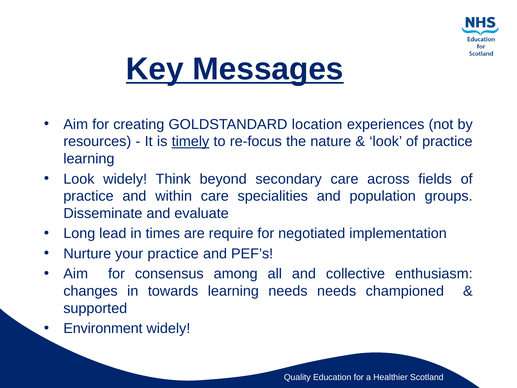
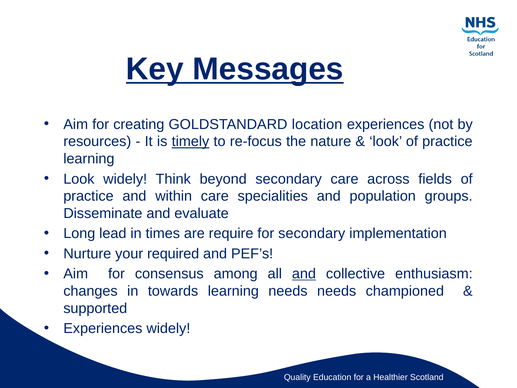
for negotiated: negotiated -> secondary (312, 233)
your practice: practice -> required (173, 254)
and underline: none -> present (304, 274)
Environment: Environment -> Experiences (103, 328)
